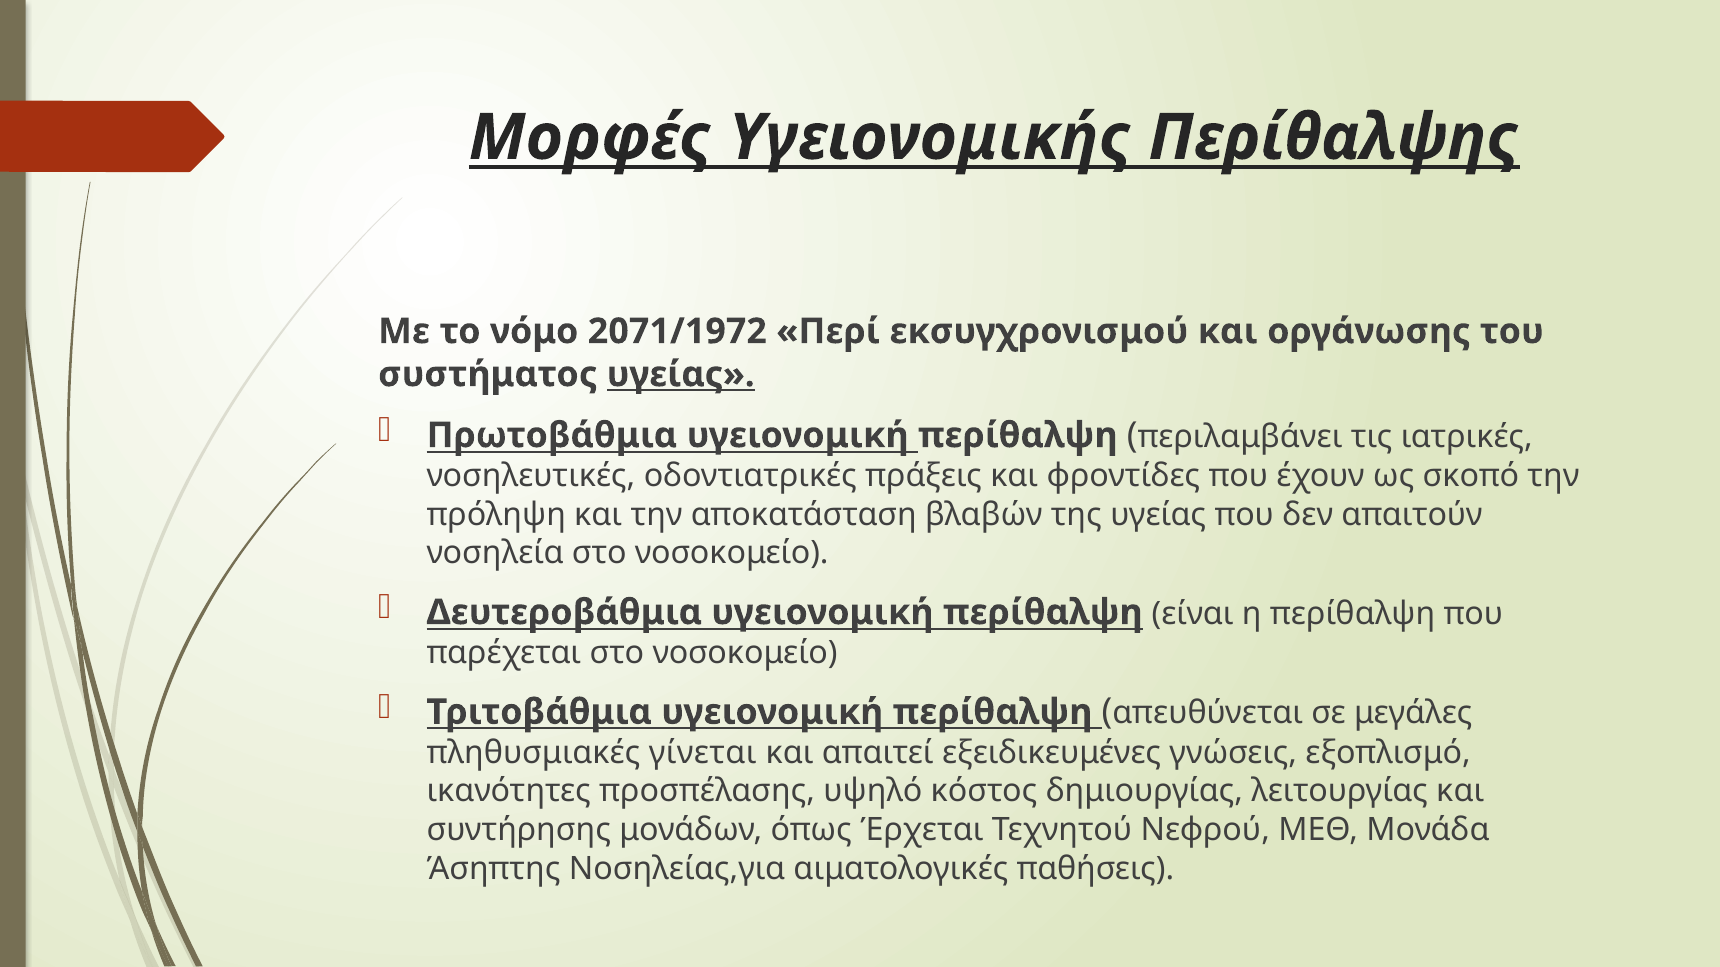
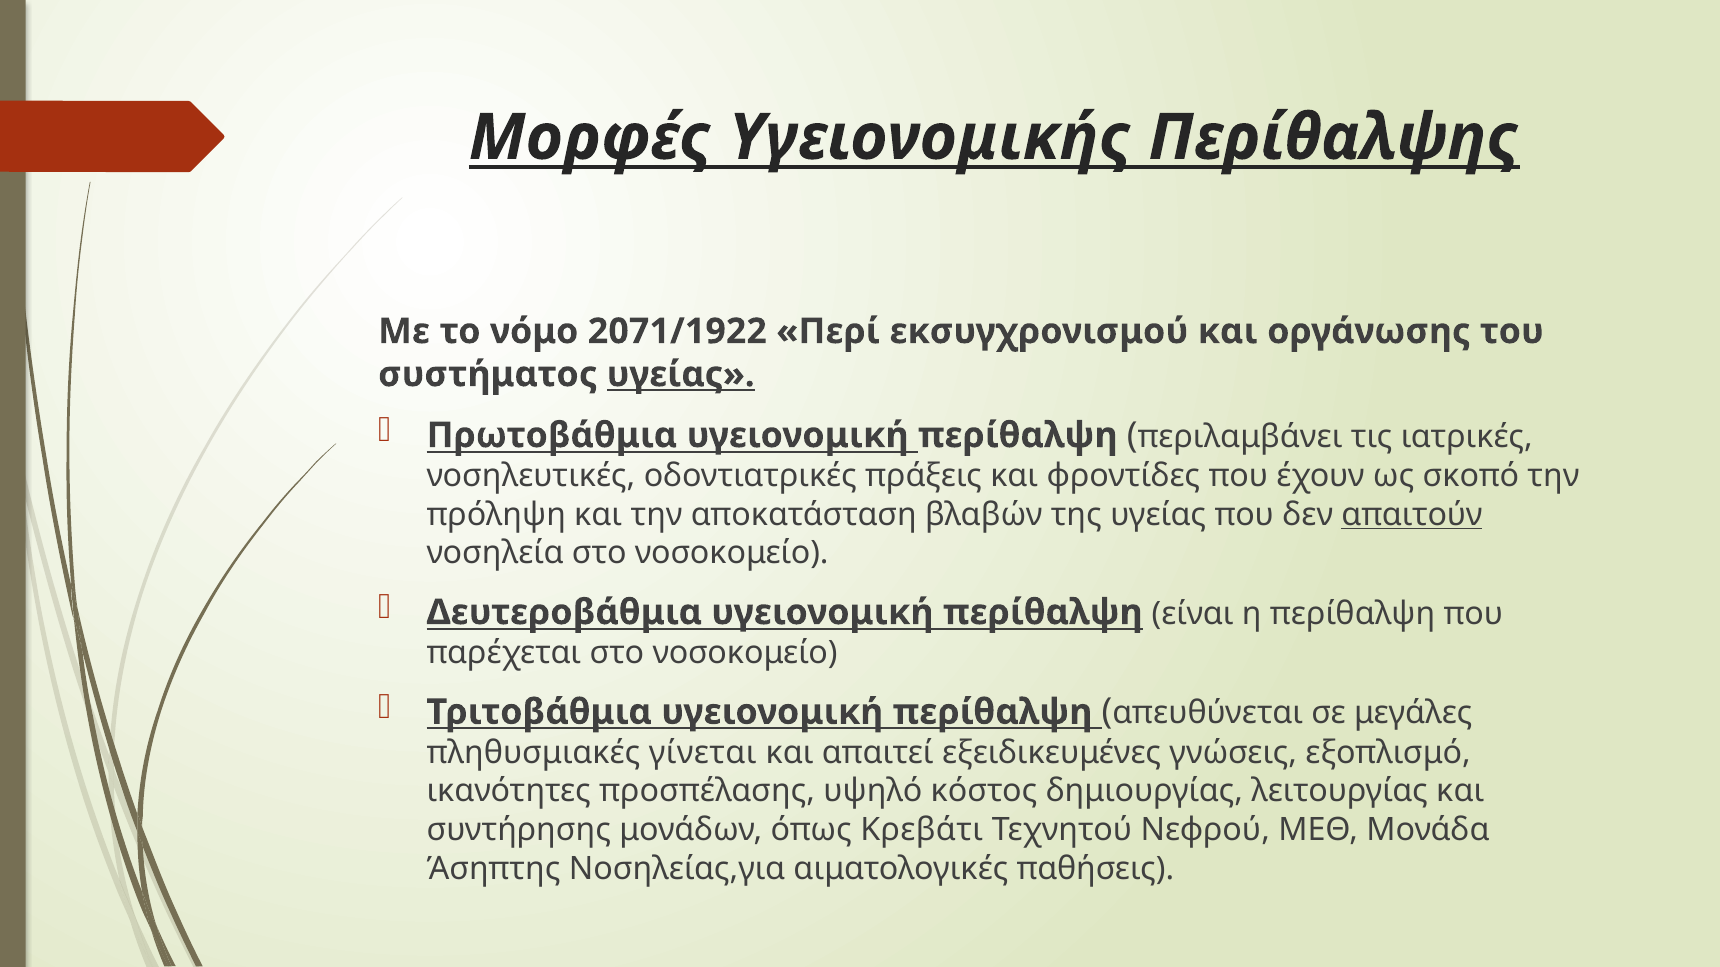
2071/1972: 2071/1972 -> 2071/1922 (677, 332)
απαιτούν underline: none -> present (1412, 515)
Έρχεται: Έρχεται -> Κρεβάτι (922, 830)
